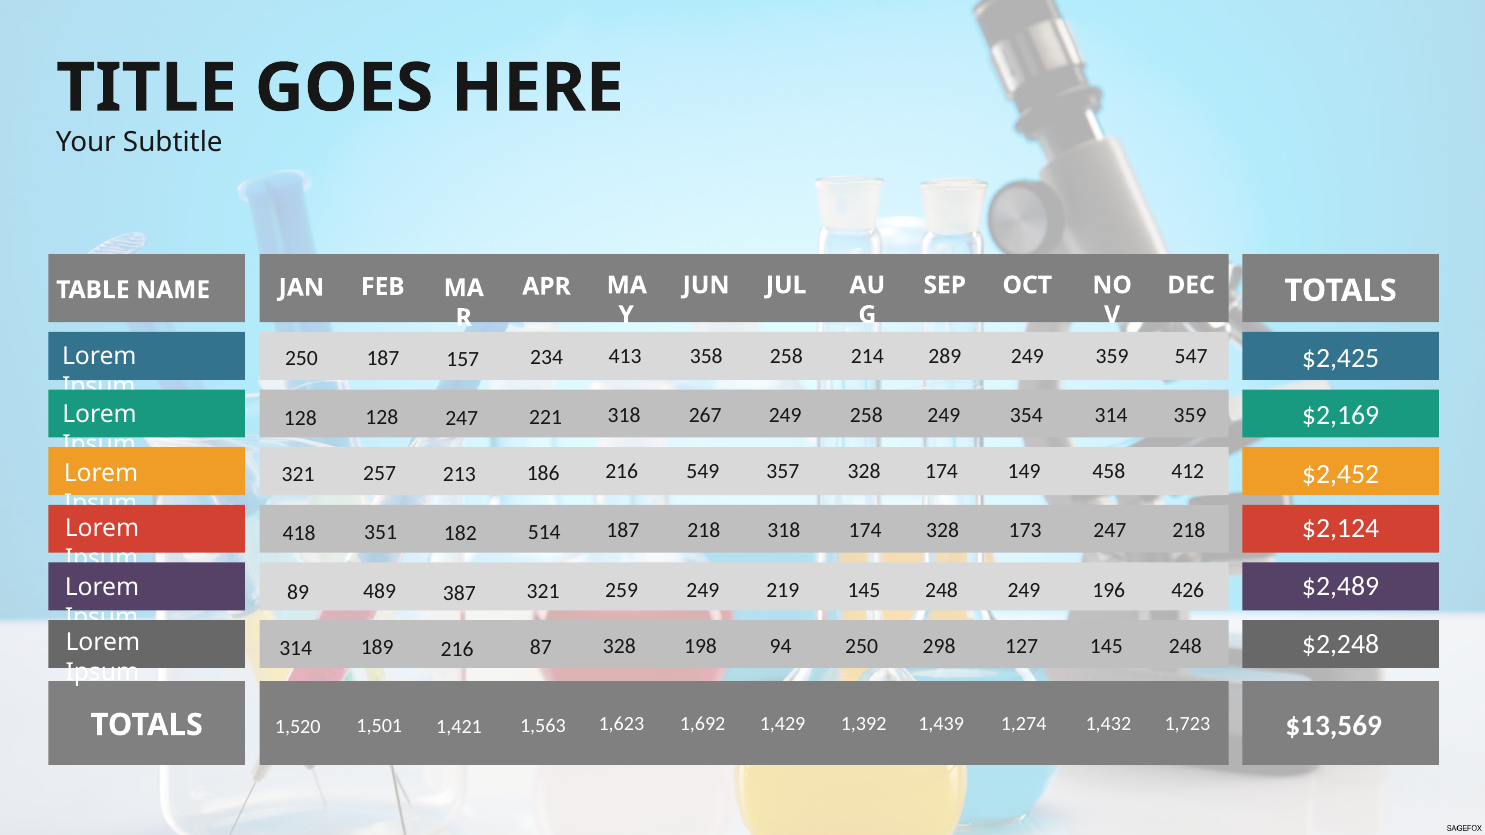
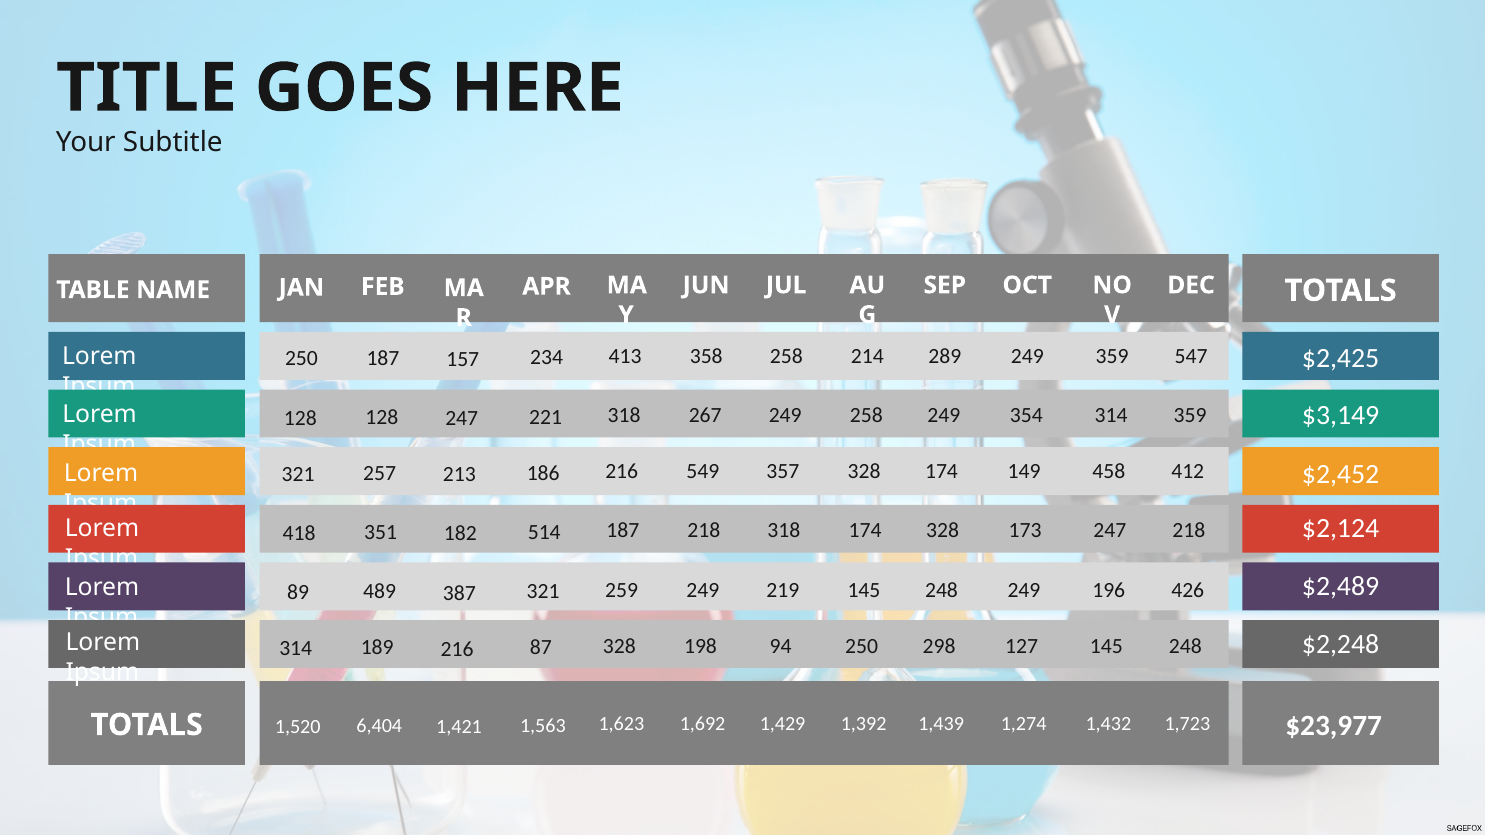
$2,169: $2,169 -> $3,149 (1341, 415)
$13,569: $13,569 -> $23,977 (1334, 726)
1,501: 1,501 -> 6,404 (379, 726)
